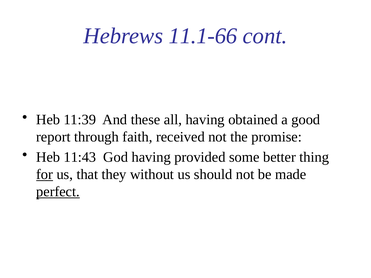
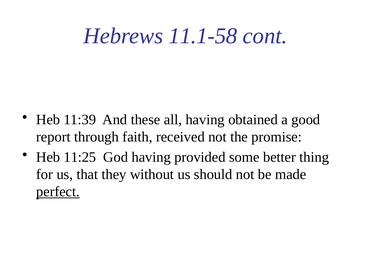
11.1-66: 11.1-66 -> 11.1-58 (203, 36)
11:43: 11:43 -> 11:25 (80, 157)
for underline: present -> none (45, 175)
